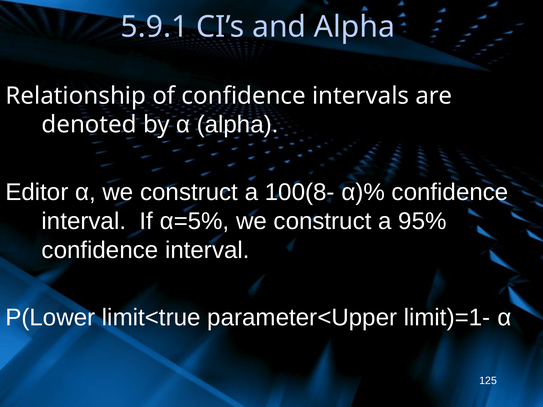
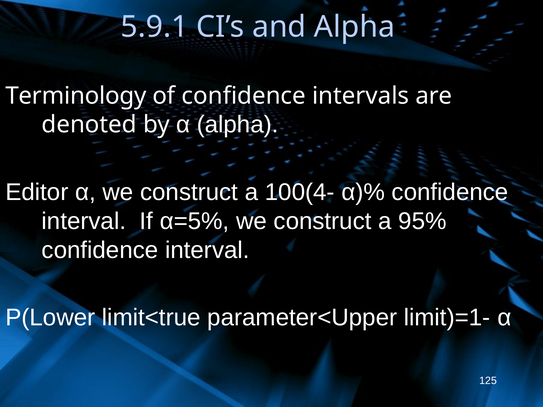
Relationship: Relationship -> Terminology (76, 96)
100(8-: 100(8- -> 100(4- (300, 192)
